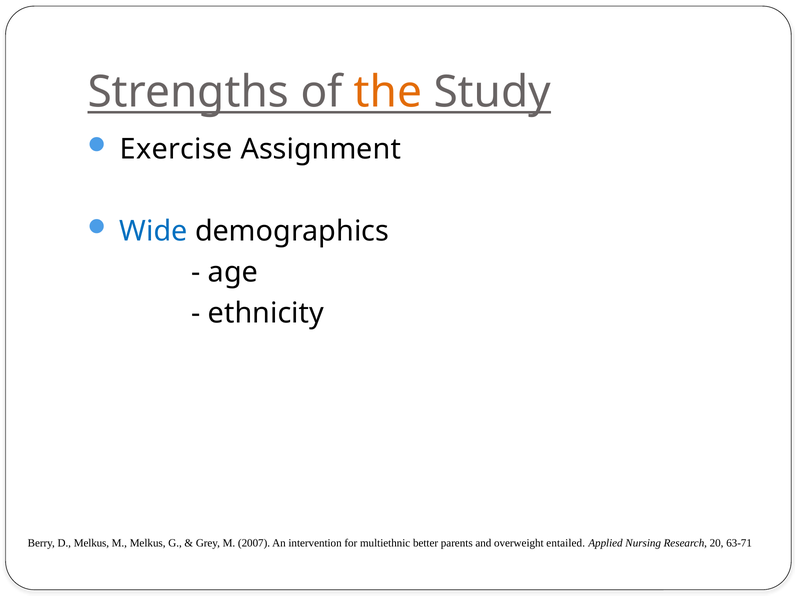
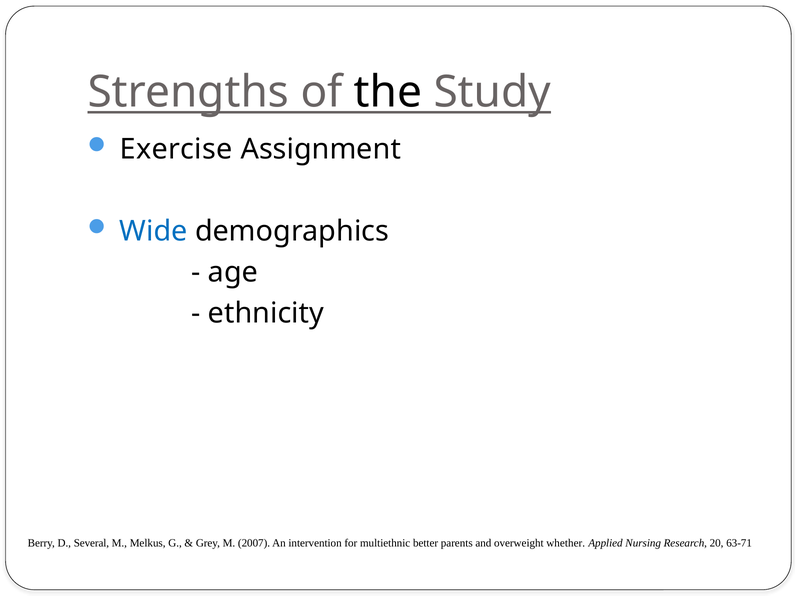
the colour: orange -> black (388, 92)
D Melkus: Melkus -> Several (91, 543)
entailed: entailed -> whether (566, 543)
